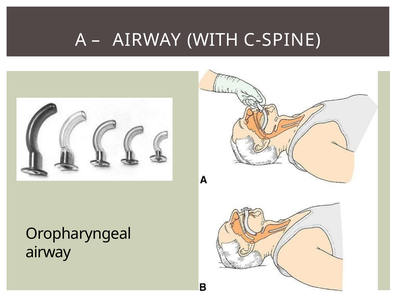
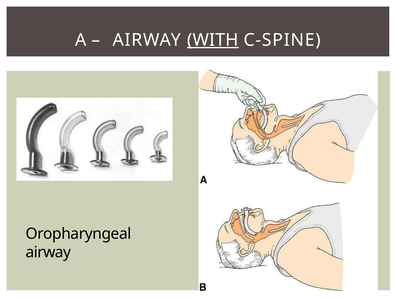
WITH underline: none -> present (213, 40)
